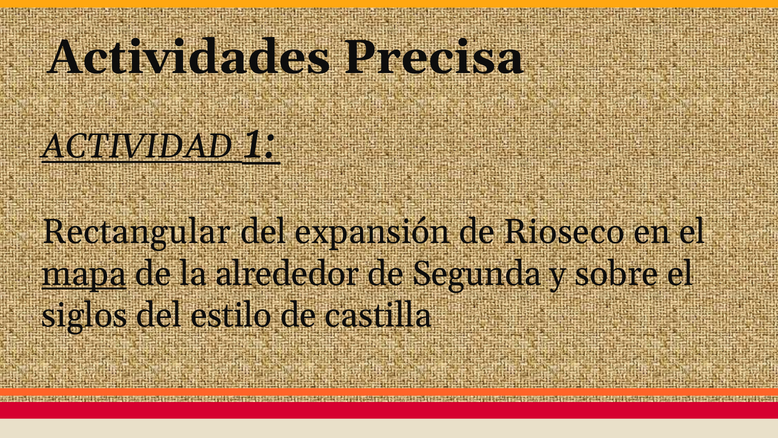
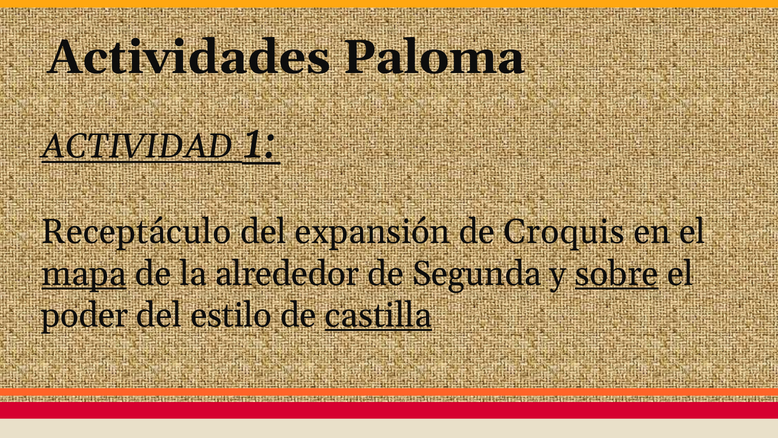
Precisa: Precisa -> Paloma (434, 57)
Rectangular: Rectangular -> Receptáculo (136, 232)
Rioseco: Rioseco -> Croquis (564, 232)
sobre underline: none -> present (617, 273)
siglos: siglos -> poder (85, 315)
castilla underline: none -> present (379, 315)
